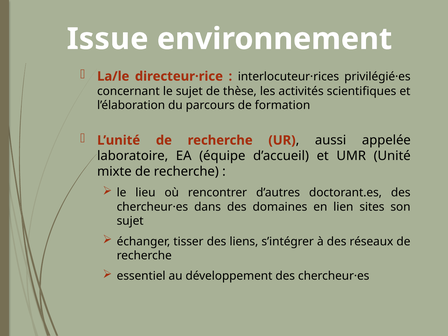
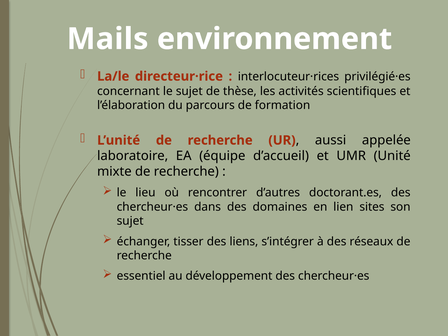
Issue: Issue -> Mails (108, 39)
